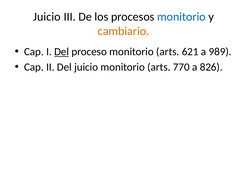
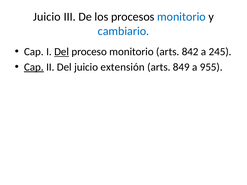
cambiario colour: orange -> blue (123, 31)
621: 621 -> 842 (190, 52)
989: 989 -> 245 (220, 52)
Cap underline: none -> present (34, 67)
juicio monitorio: monitorio -> extensión (123, 67)
770: 770 -> 849 (181, 67)
826: 826 -> 955 (211, 67)
